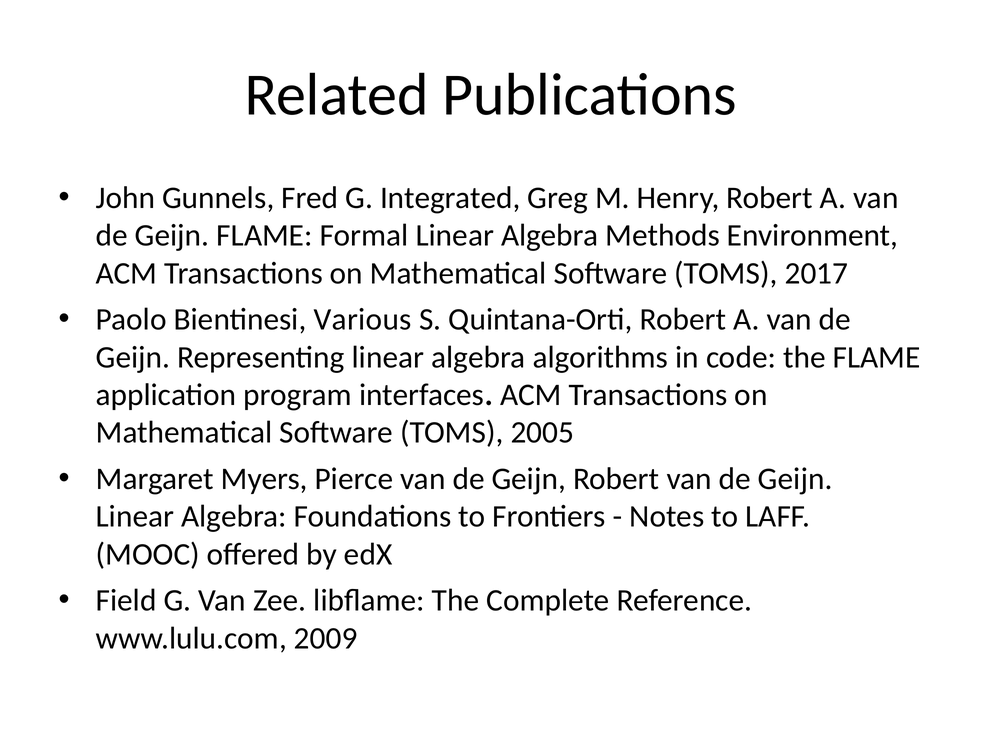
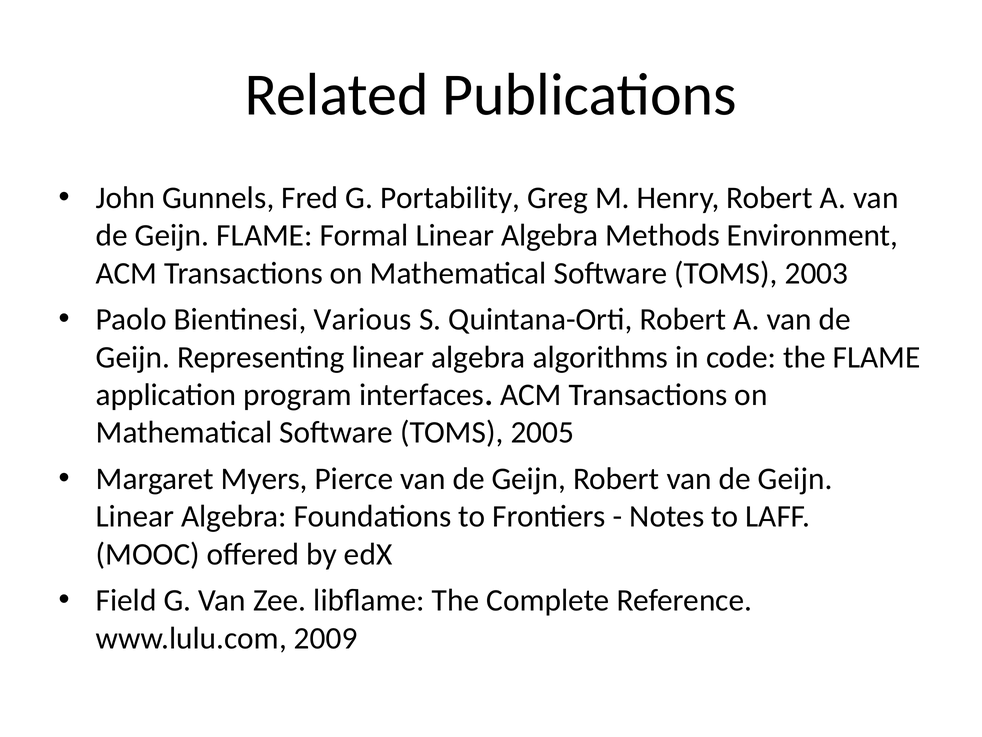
Integrated: Integrated -> Portability (450, 198)
2017: 2017 -> 2003 (816, 273)
